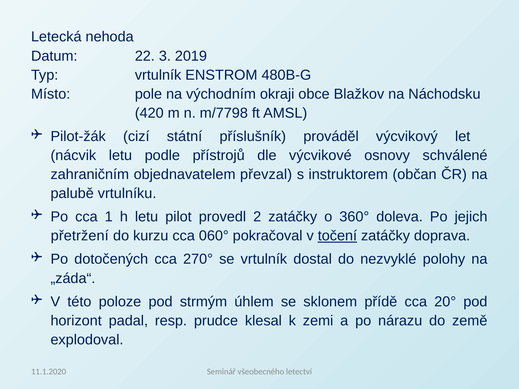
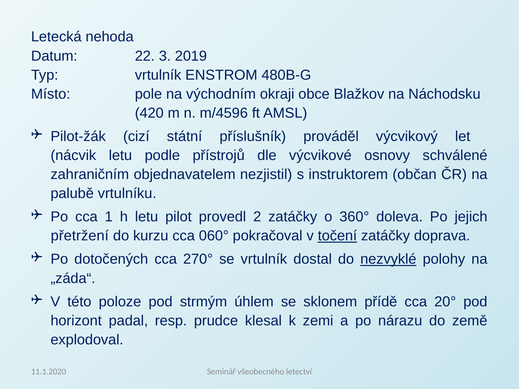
m/7798: m/7798 -> m/4596 (224, 113)
převzal: převzal -> nezjistil (266, 175)
nezvyklé underline: none -> present (388, 259)
